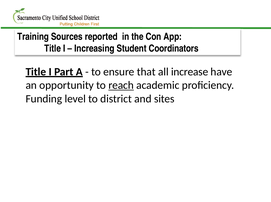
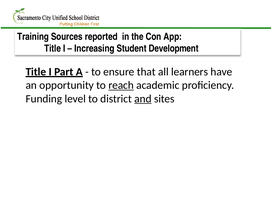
Coordinators: Coordinators -> Development (174, 48)
increase: increase -> learners (190, 72)
and underline: none -> present (143, 99)
